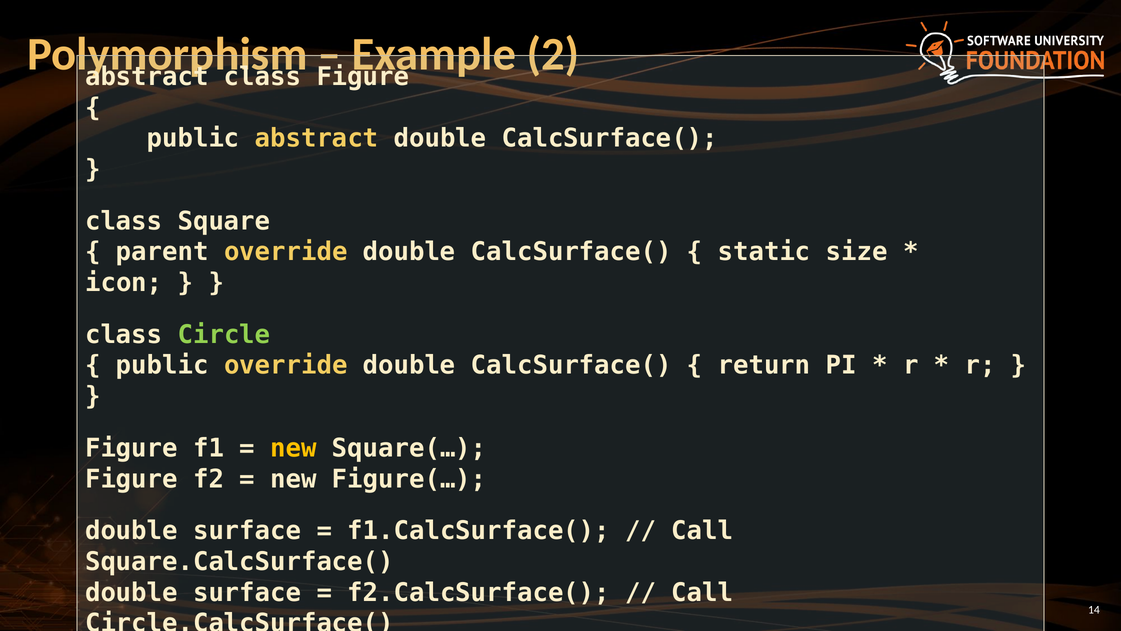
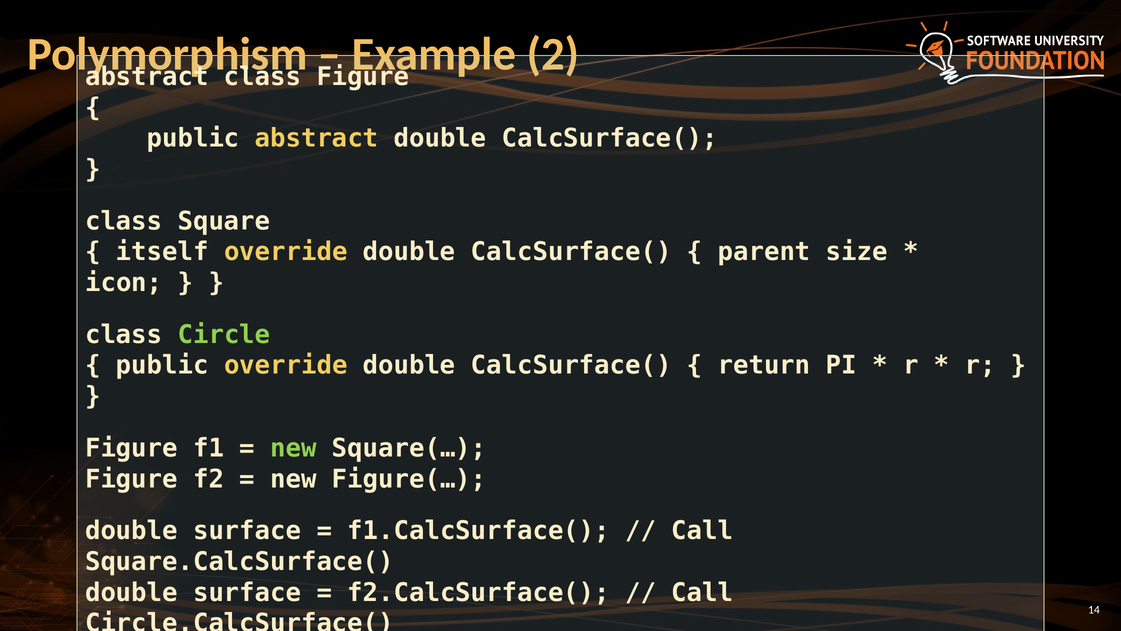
parent: parent -> itself (162, 252)
static: static -> parent (764, 252)
new colour: yellow -> light green (293, 448)
